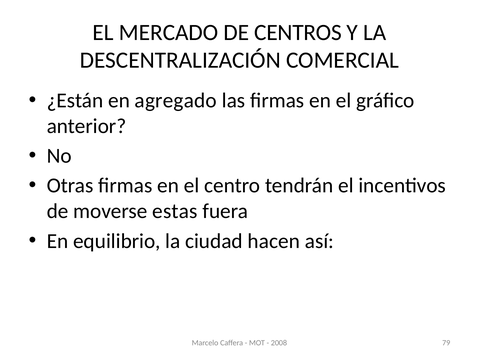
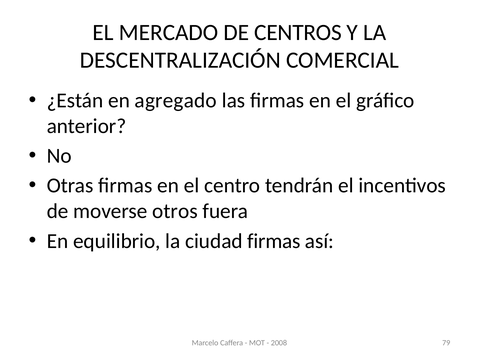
estas: estas -> otros (175, 211)
ciudad hacen: hacen -> firmas (274, 241)
